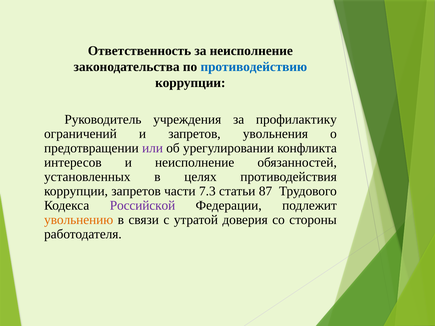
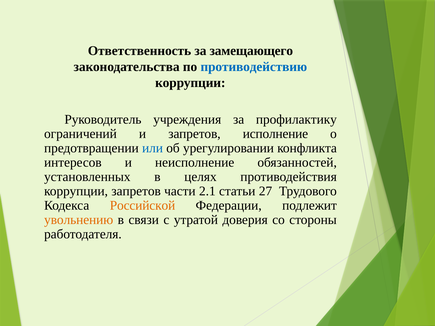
за неисполнение: неисполнение -> замещающего (251, 51)
увольнения: увольнения -> исполнение (275, 134)
или colour: purple -> blue (153, 148)
7.3: 7.3 -> 2.1 (207, 191)
87: 87 -> 27 (265, 191)
Российской colour: purple -> orange (143, 206)
